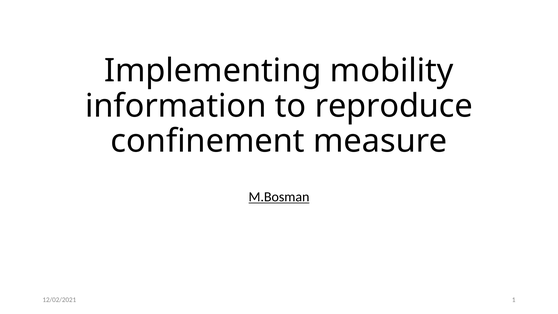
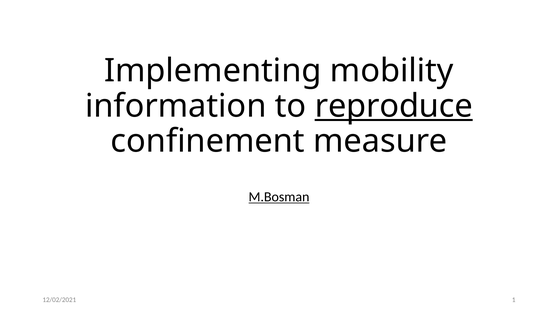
reproduce underline: none -> present (394, 106)
